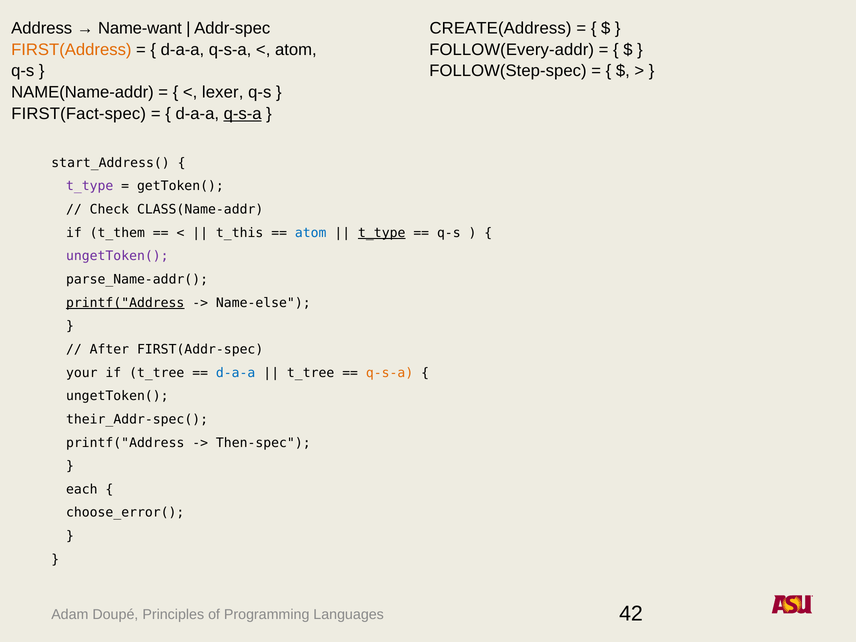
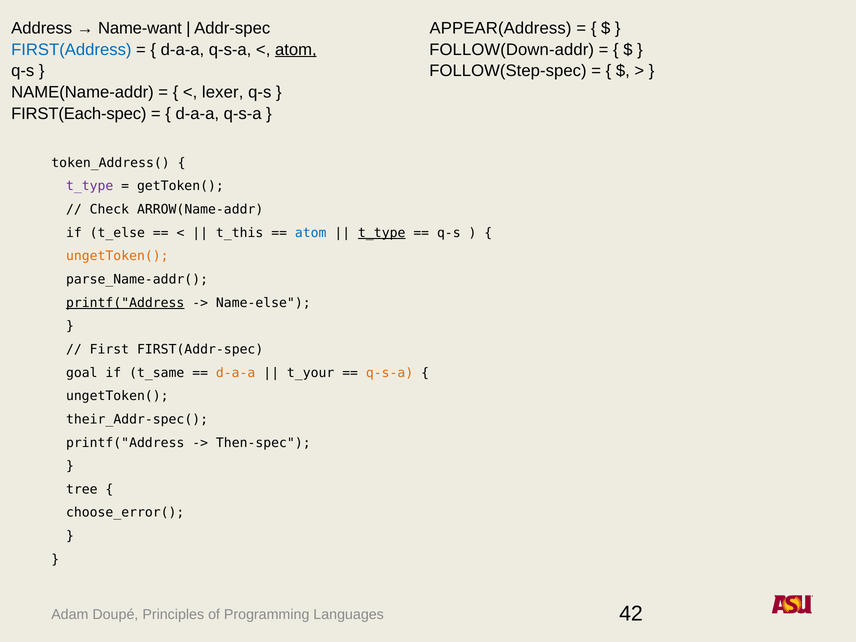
CREATE(Address: CREATE(Address -> APPEAR(Address (501, 28)
FIRST(Address colour: orange -> blue (71, 50)
atom underline: none -> present (296, 50)
FOLLOW(Every-addr: FOLLOW(Every-addr -> FOLLOW(Down-addr (512, 50)
FIRST(Fact-spec: FIRST(Fact-spec -> FIRST(Each-spec (79, 114)
q-s-a underline: present -> none (243, 114)
start_Address(: start_Address( -> token_Address( (111, 163)
CLASS(Name-addr: CLASS(Name-addr -> ARROW(Name-addr (200, 209)
t_them: t_them -> t_else (117, 233)
ungetToken( colour: purple -> orange (117, 256)
After: After -> First (109, 349)
your: your -> goal (82, 373)
if t_tree: t_tree -> t_same (157, 373)
d-a-a colour: blue -> orange (236, 373)
t_tree: t_tree -> t_your (311, 373)
each: each -> tree (82, 489)
